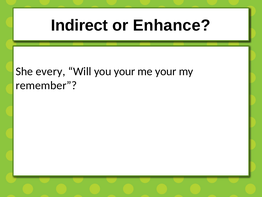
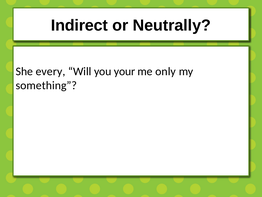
Enhance: Enhance -> Neutrally (172, 25)
me your: your -> only (166, 71)
remember: remember -> something (46, 85)
